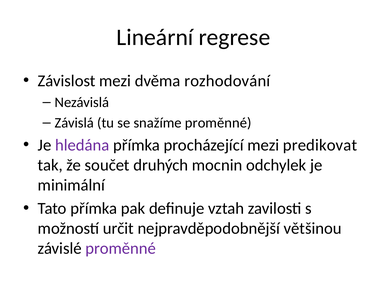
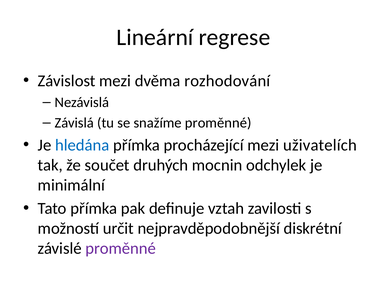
hledána colour: purple -> blue (82, 145)
predikovat: predikovat -> uživatelích (320, 145)
většinou: většinou -> diskrétní (313, 229)
